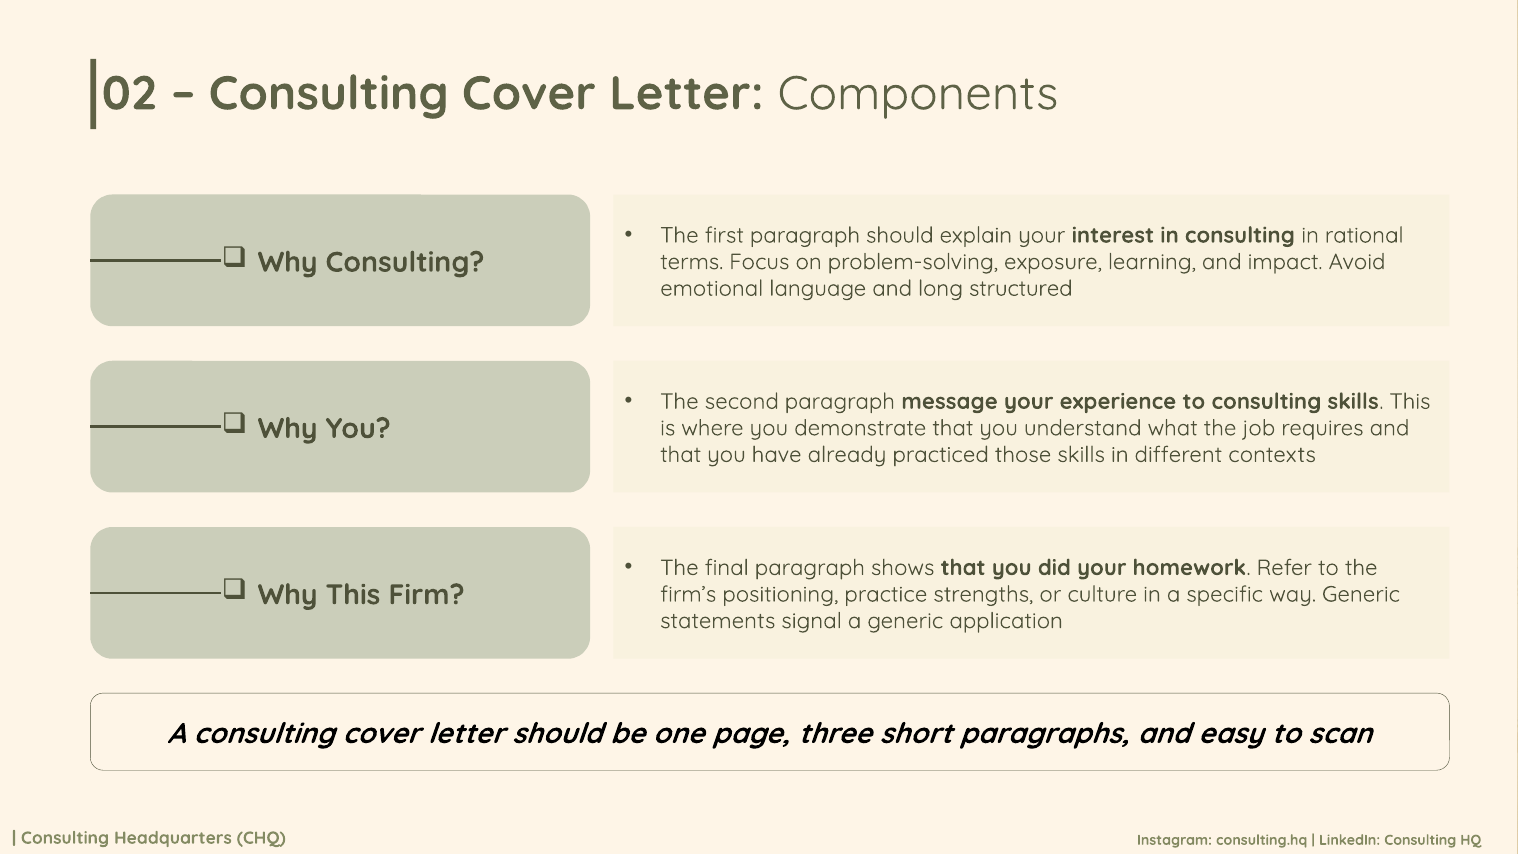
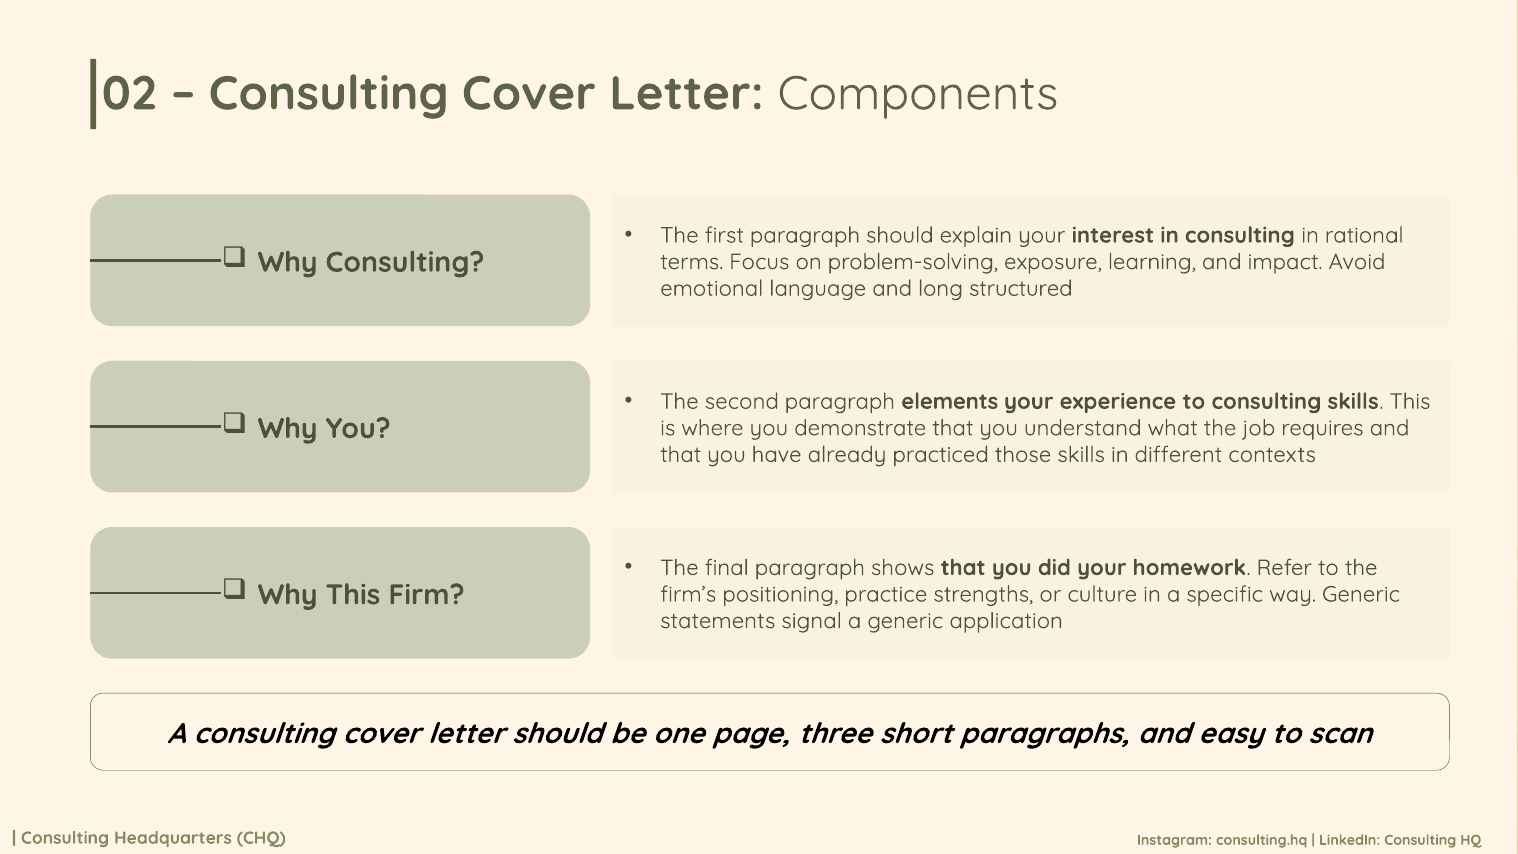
message: message -> elements (950, 401)
